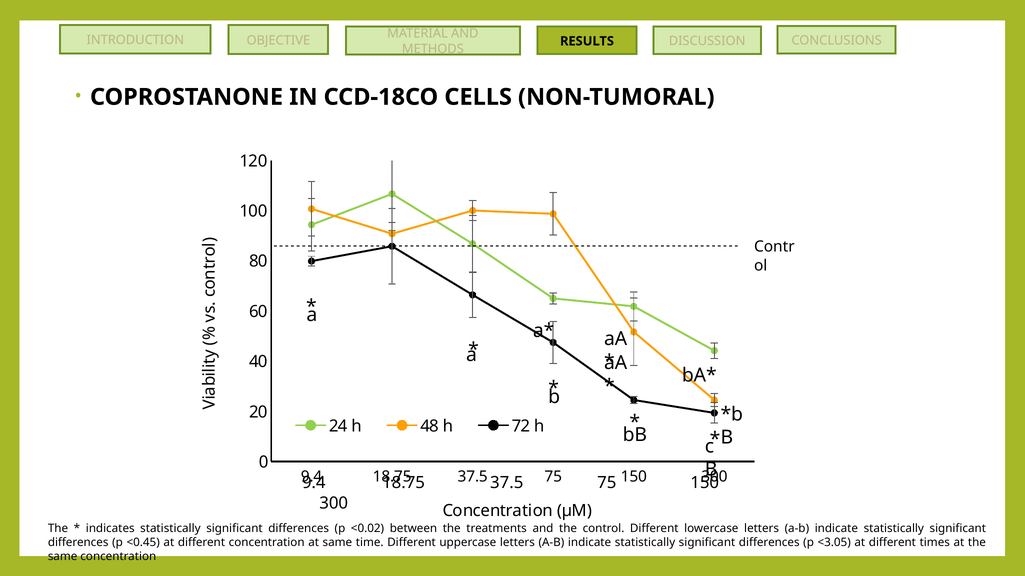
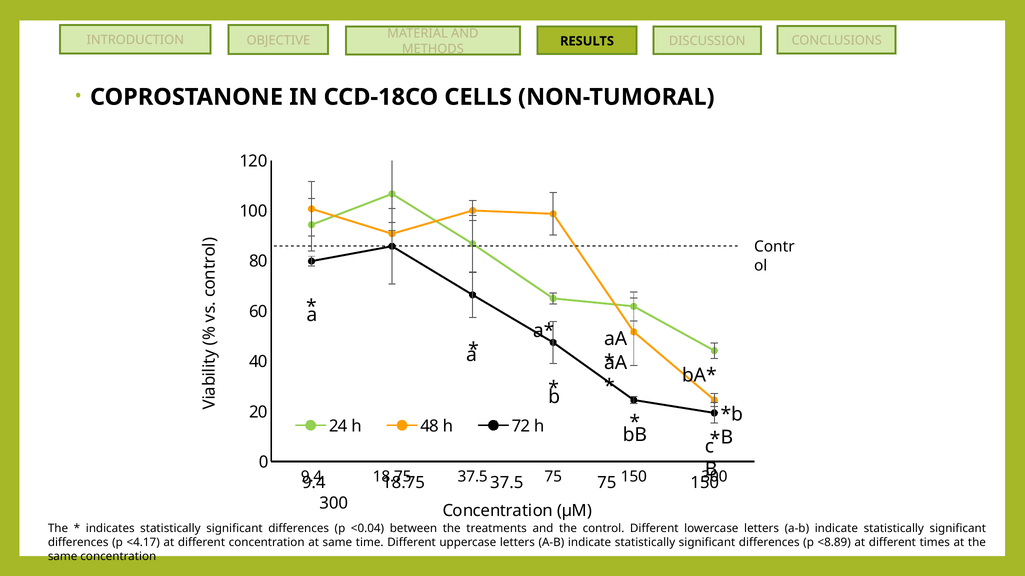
<0.02: <0.02 -> <0.04 (367, 529)
<0.45: <0.45 -> <4.17 (143, 543)
<3.05: <3.05 -> <8.89 (834, 543)
